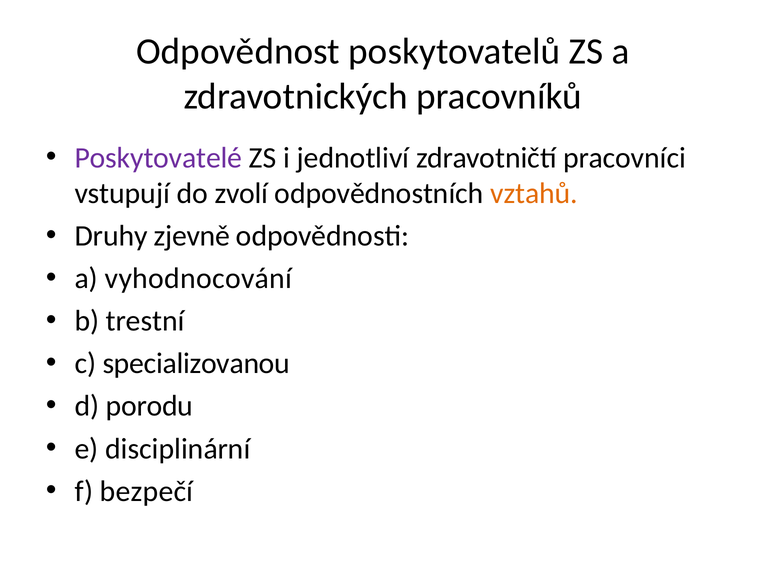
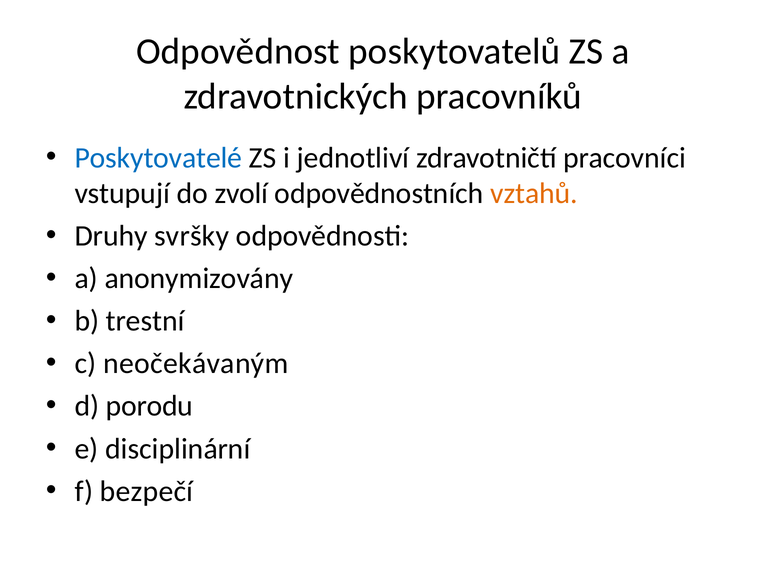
Poskytovatelé colour: purple -> blue (159, 158)
zjevně: zjevně -> svršky (192, 236)
vyhodnocování: vyhodnocování -> anonymizovány (199, 279)
specializovanou: specializovanou -> neočekávaným (196, 364)
